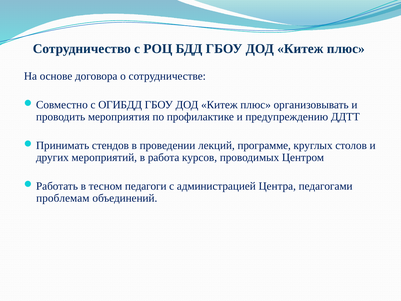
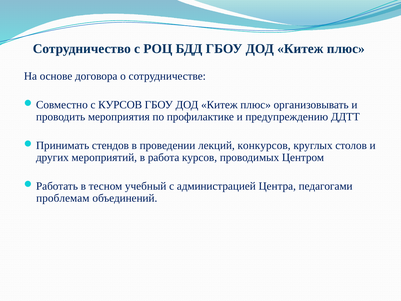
с ОГИБДД: ОГИБДД -> КУРСОВ (120, 105)
программе: программе -> конкурсов (264, 145)
педагоги: педагоги -> учебный (146, 186)
